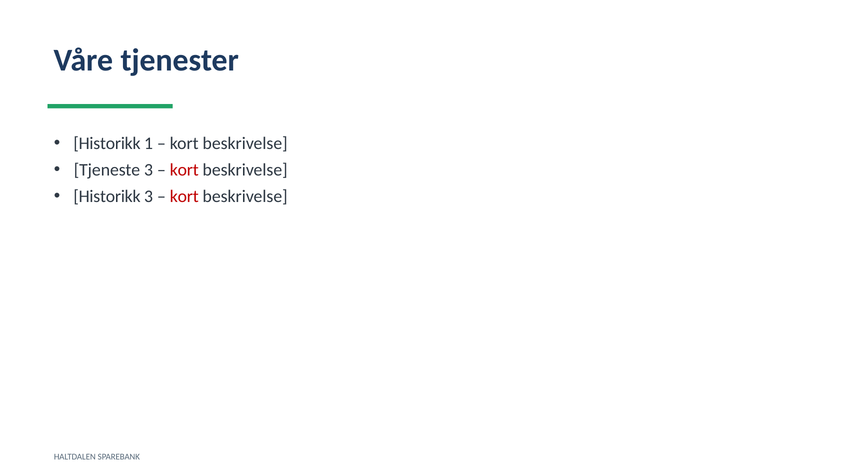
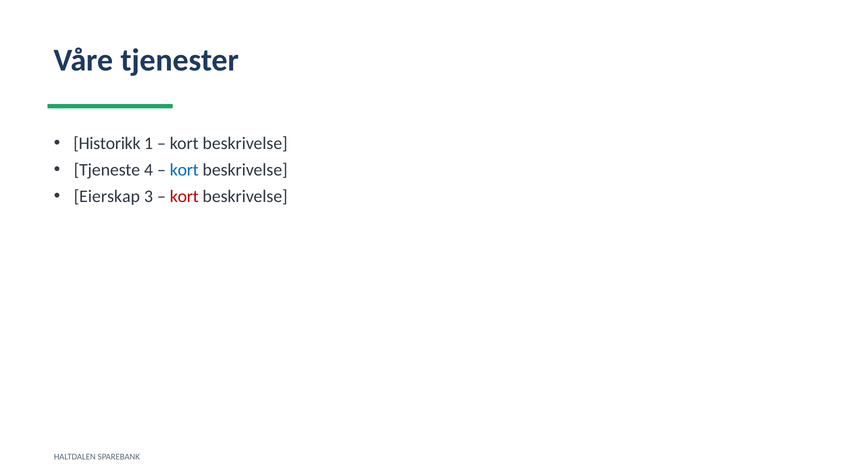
Tjeneste 3: 3 -> 4 (148, 170)
kort colour: red -> blue (184, 170)
Historikk: Historikk -> Eierskap (107, 196)
